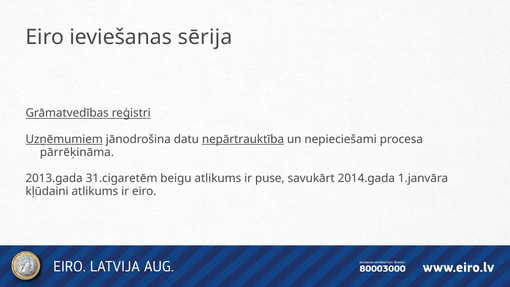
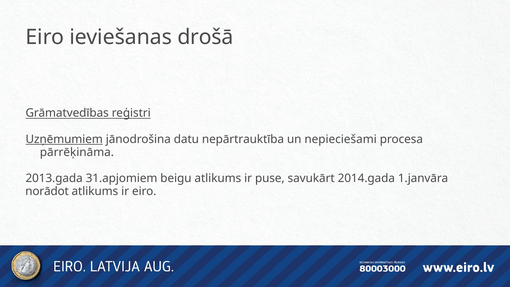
sērija: sērija -> drošā (205, 37)
nepārtrauktība underline: present -> none (243, 139)
31.cigaretēm: 31.cigaretēm -> 31.apjomiem (122, 178)
kļūdaini: kļūdaini -> norādot (47, 191)
